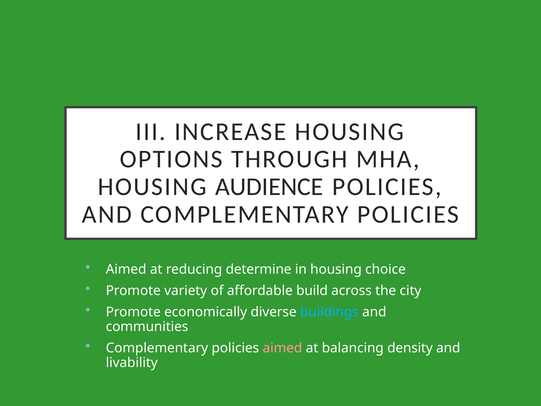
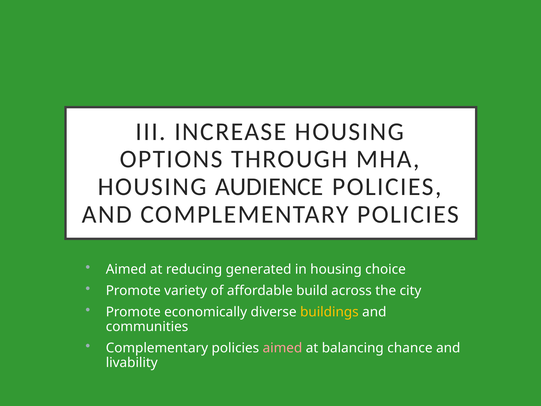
determine: determine -> generated (259, 269)
buildings colour: light blue -> yellow (329, 312)
density: density -> chance (410, 348)
